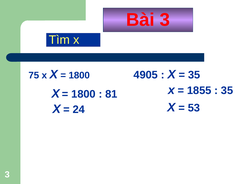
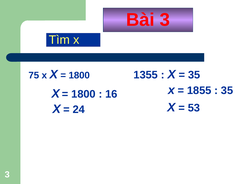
4905: 4905 -> 1355 (146, 75)
81: 81 -> 16 (111, 94)
